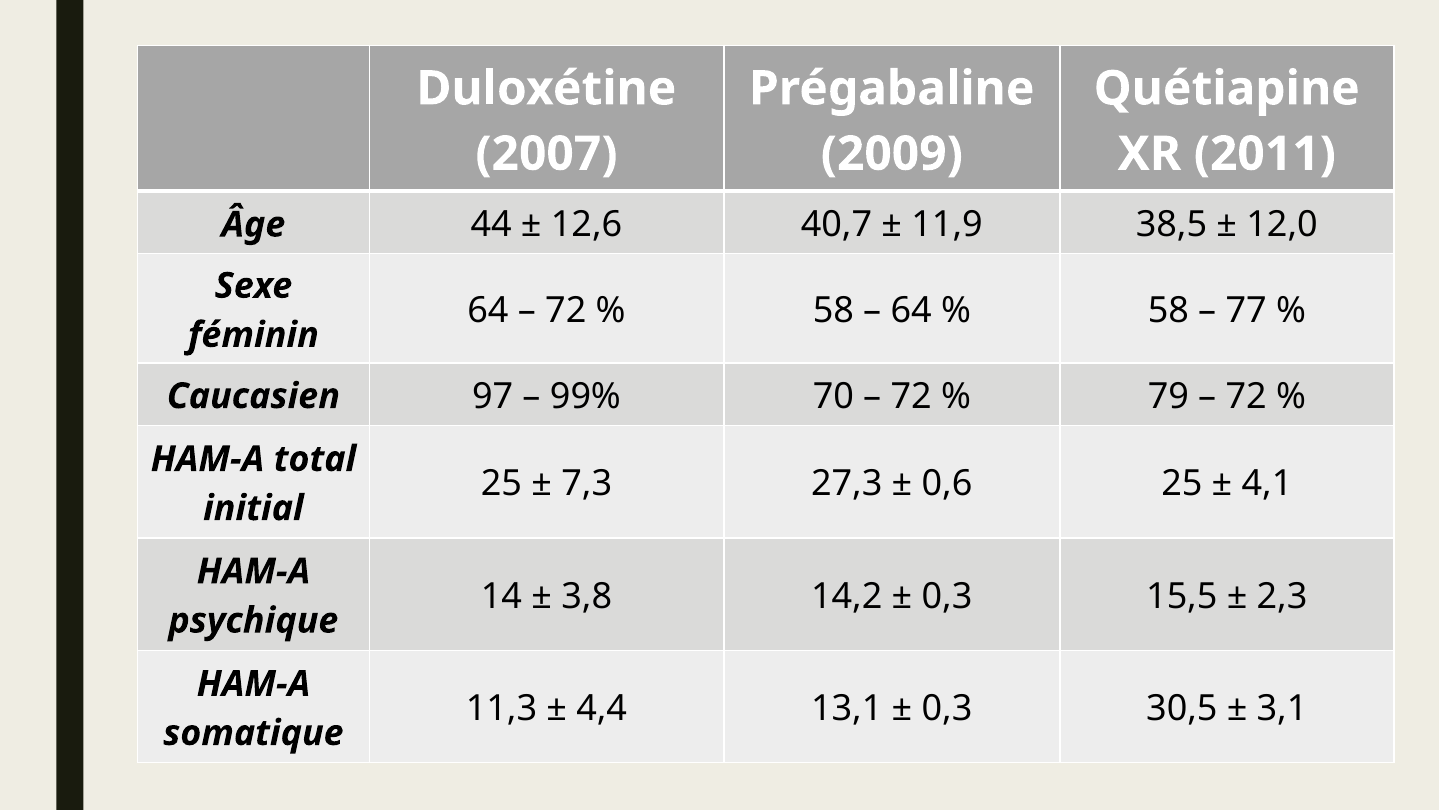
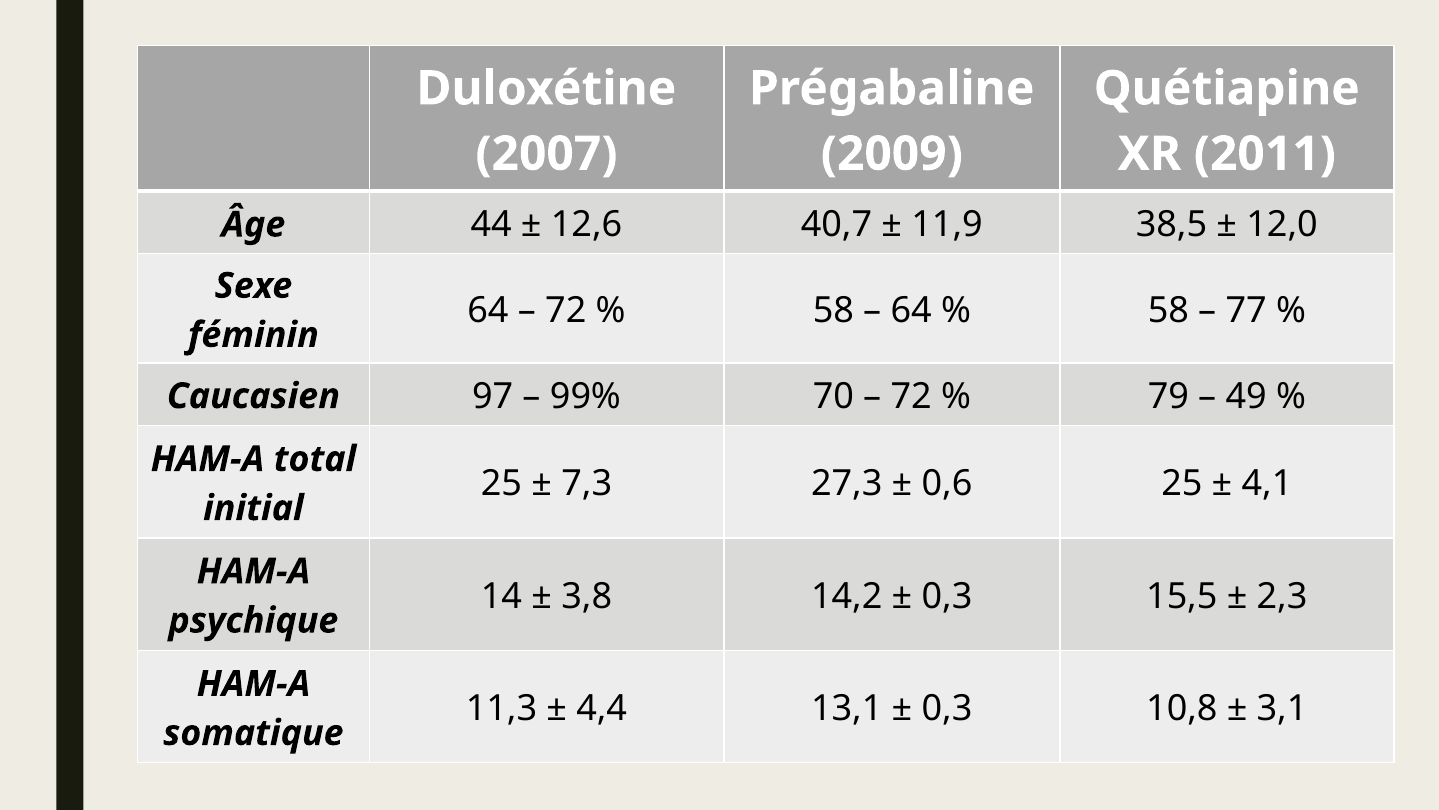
72: 72 -> 49 (1246, 396)
30,5: 30,5 -> 10,8 (1182, 708)
